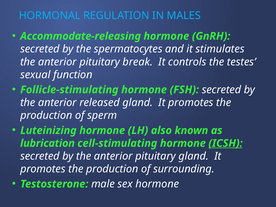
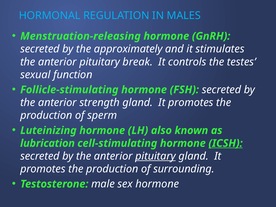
Accommodate-releasing: Accommodate-releasing -> Menstruation-releasing (80, 36)
spermatocytes: spermatocytes -> approximately (128, 49)
released: released -> strength (100, 103)
pituitary underline: none -> present (155, 156)
